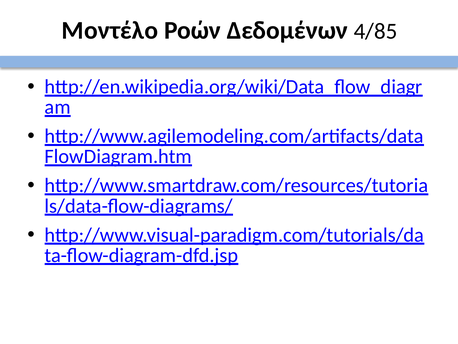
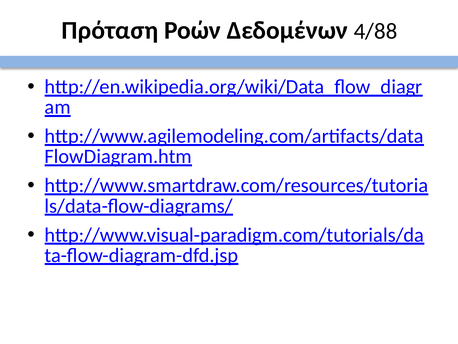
Μοντέλο: Μοντέλο -> Πρόταση (110, 30)
4/85: 4/85 -> 4/88 (376, 31)
